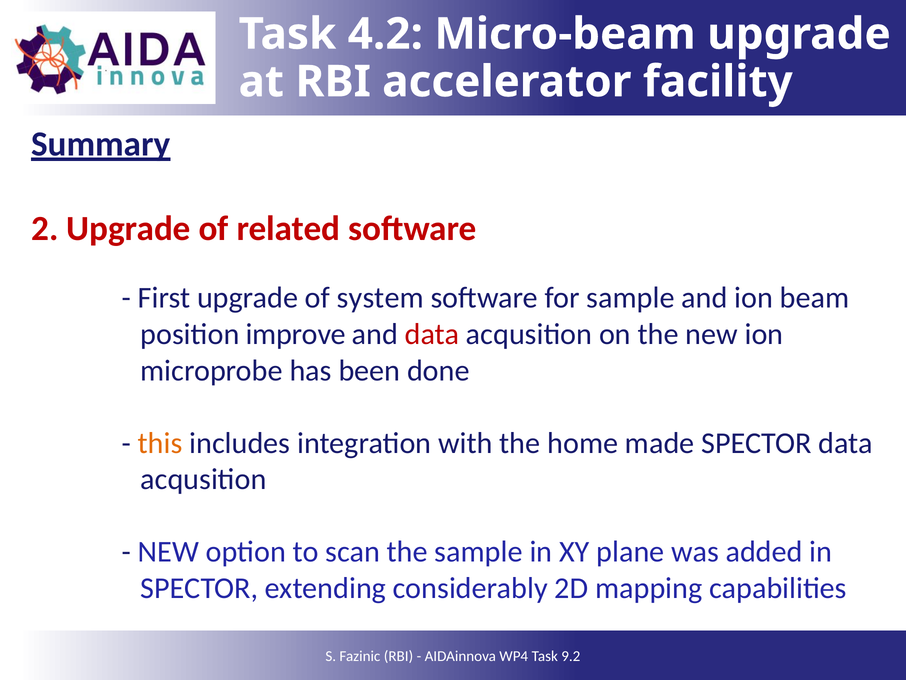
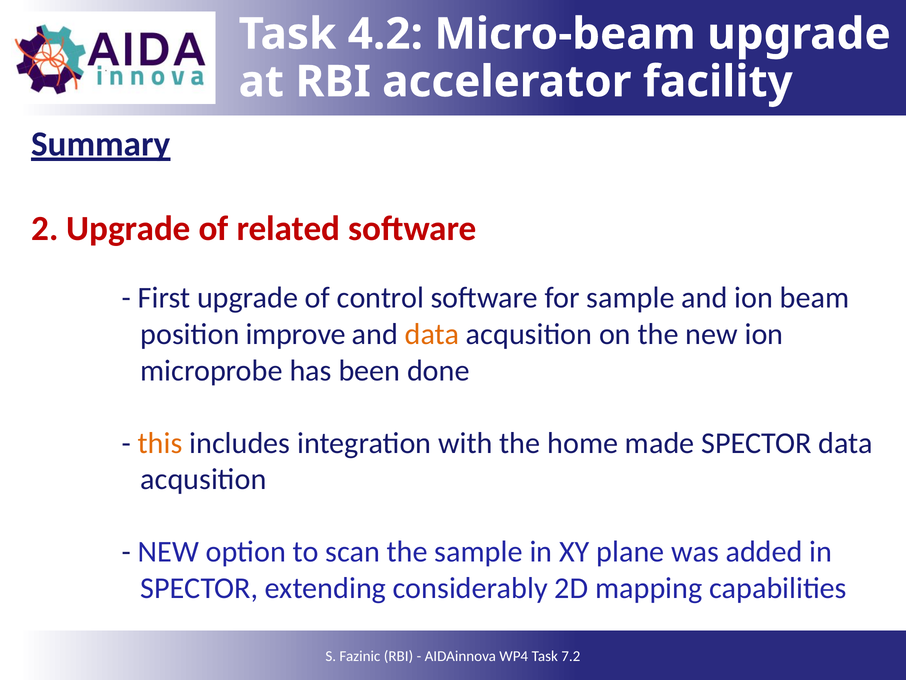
system: system -> control (380, 298)
data colour: red -> orange (432, 334)
9.2: 9.2 -> 7.2 (571, 656)
